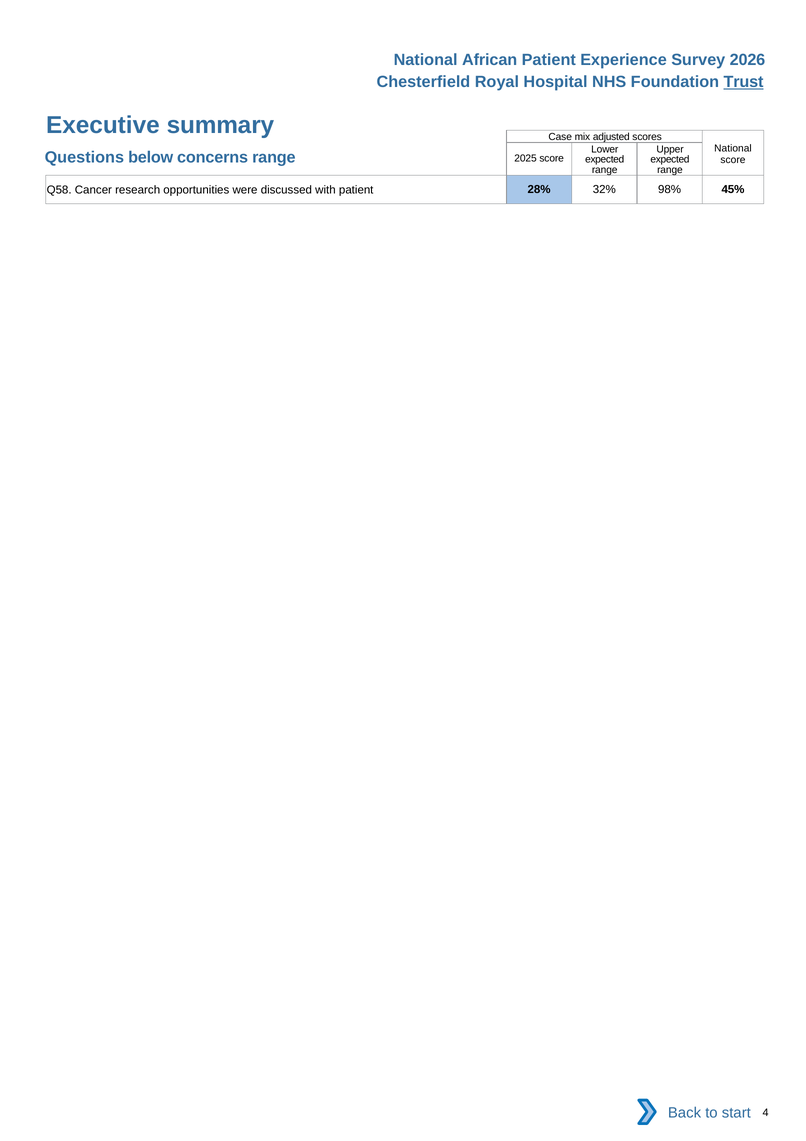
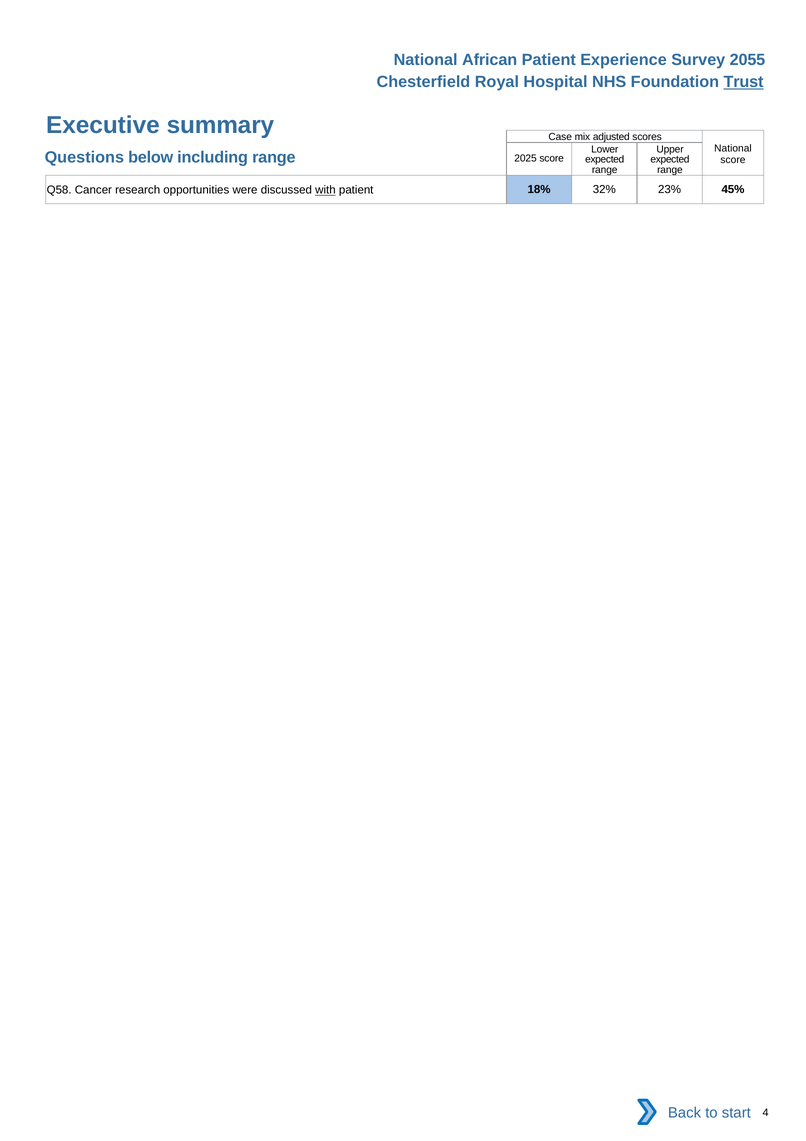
2026: 2026 -> 2055 (747, 60)
concerns: concerns -> including (213, 157)
with underline: none -> present (325, 190)
28%: 28% -> 18% (539, 190)
98%: 98% -> 23% (670, 190)
